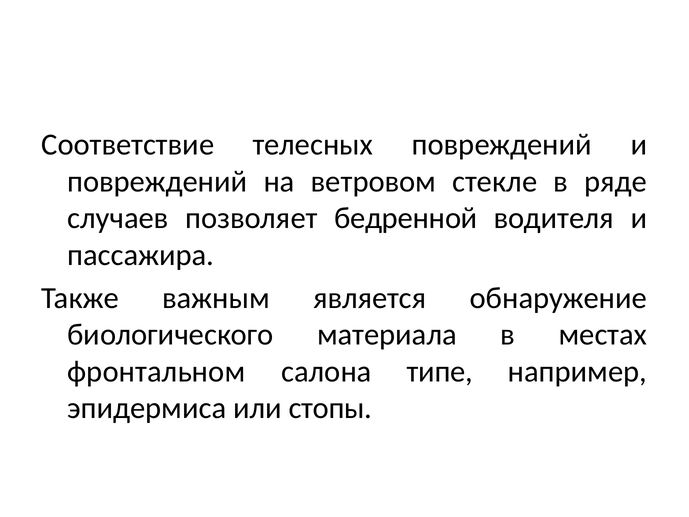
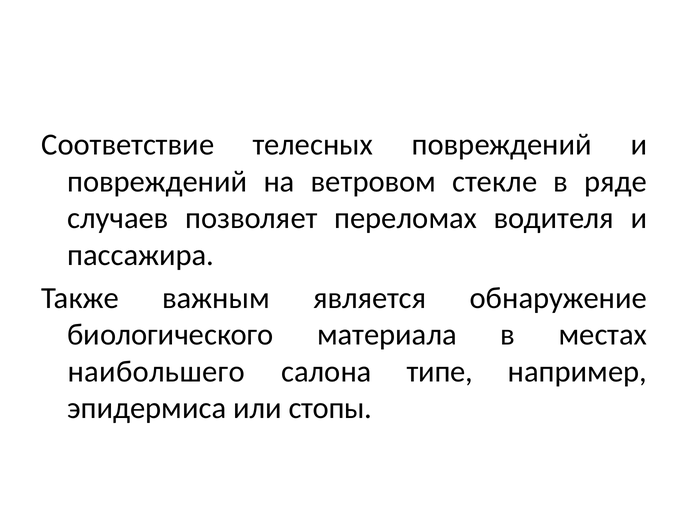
бедренной: бедренной -> переломах (406, 218)
фронтальном: фронтальном -> наибольшего (156, 371)
